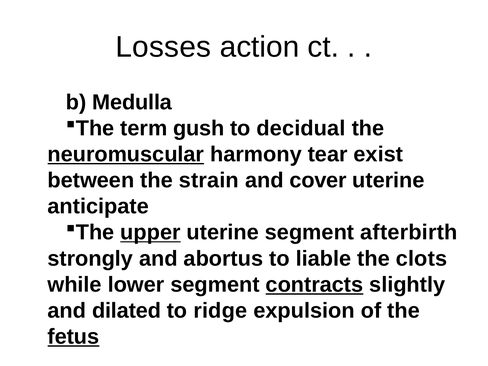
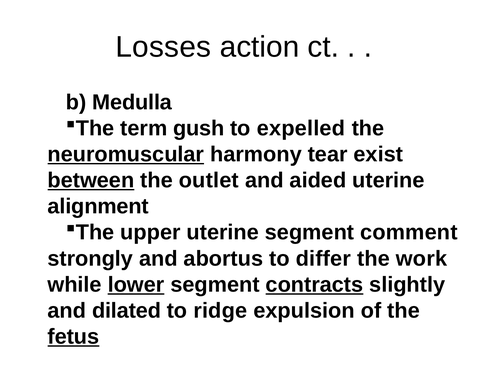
decidual: decidual -> expelled (301, 128)
between underline: none -> present (91, 180)
strain: strain -> outlet (209, 180)
cover: cover -> aided (318, 180)
anticipate: anticipate -> alignment (98, 206)
upper underline: present -> none (150, 233)
afterbirth: afterbirth -> comment (409, 233)
liable: liable -> differ (323, 259)
clots: clots -> work (422, 259)
lower underline: none -> present (136, 285)
